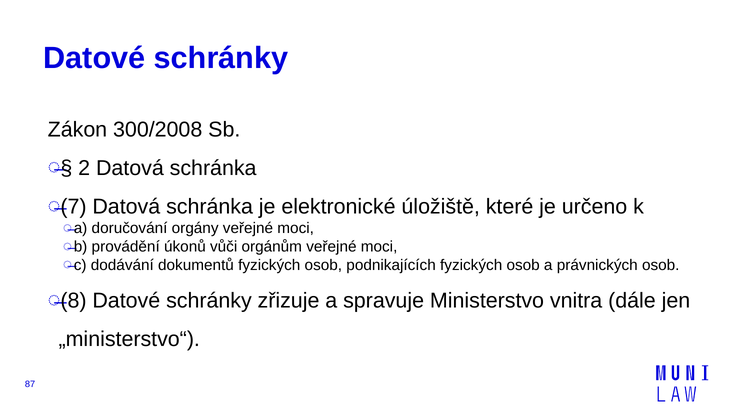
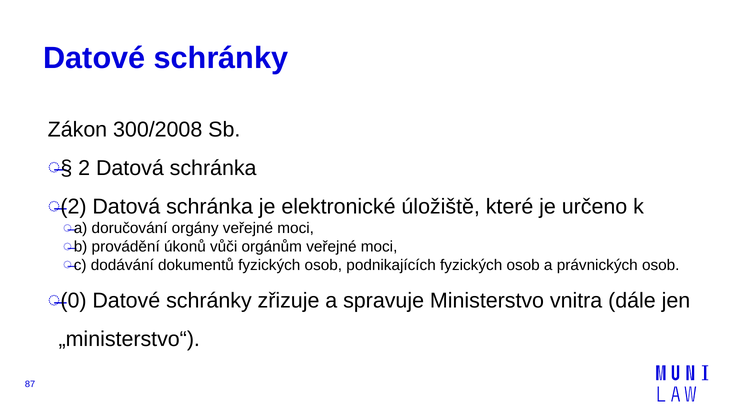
7: 7 -> 2 (73, 206)
8: 8 -> 0 (73, 300)
